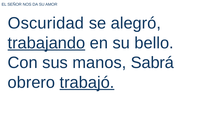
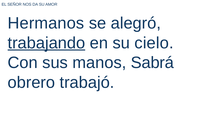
Oscuridad: Oscuridad -> Hermanos (46, 23)
bello: bello -> cielo (154, 43)
trabajó underline: present -> none (87, 82)
